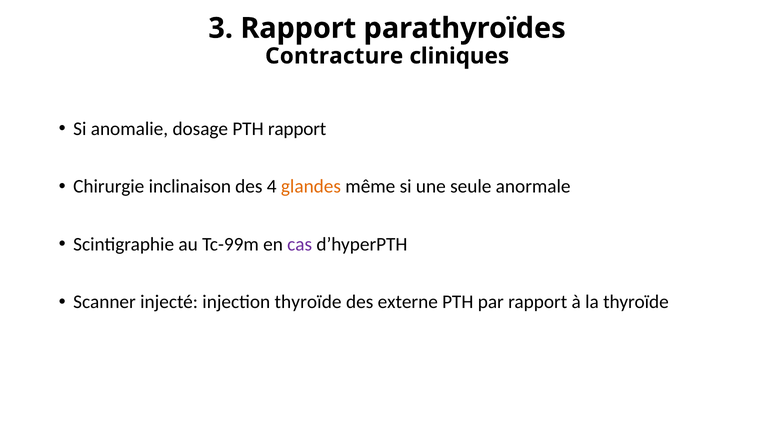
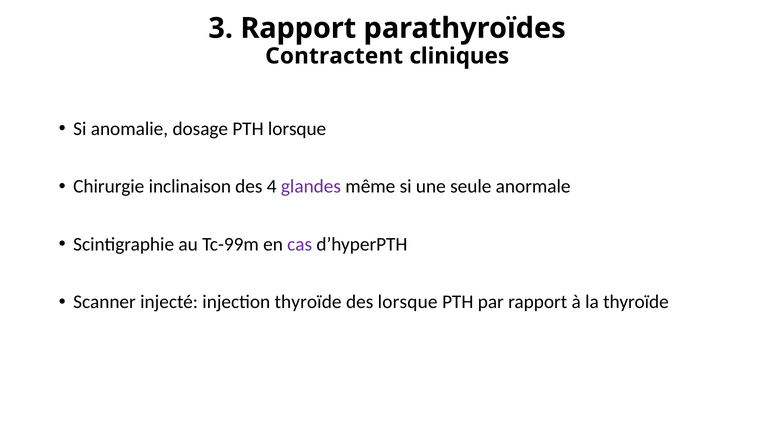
Contracture: Contracture -> Contractent (334, 56)
PTH rapport: rapport -> lorsque (297, 129)
glandes colour: orange -> purple (311, 186)
des externe: externe -> lorsque (408, 302)
